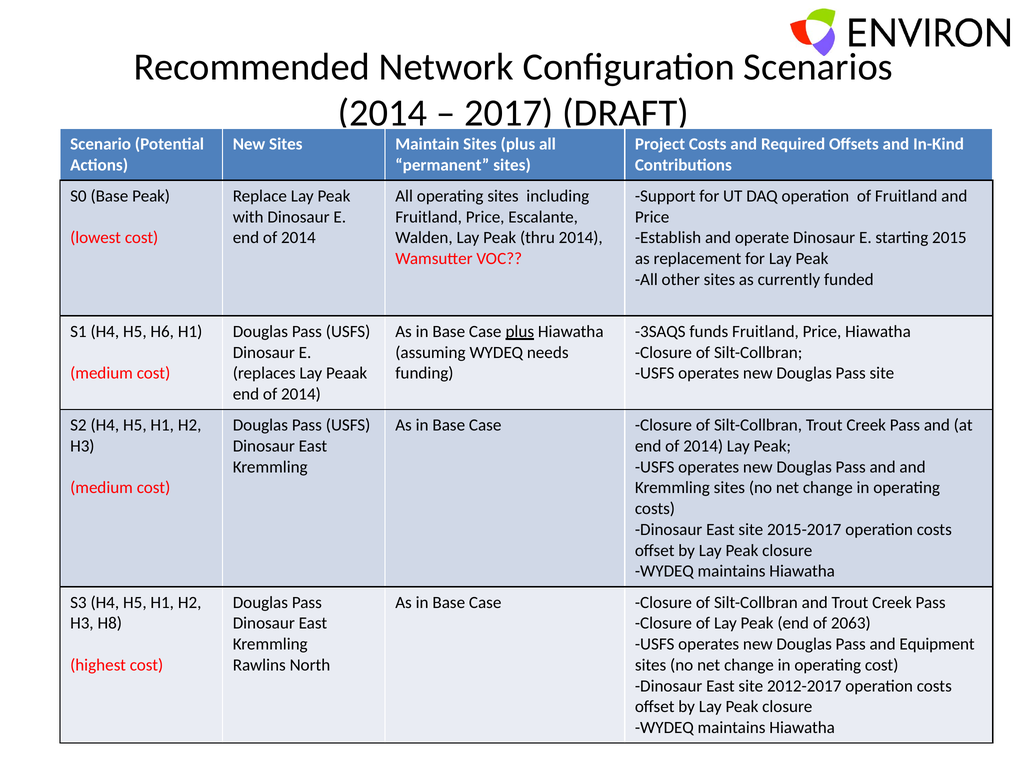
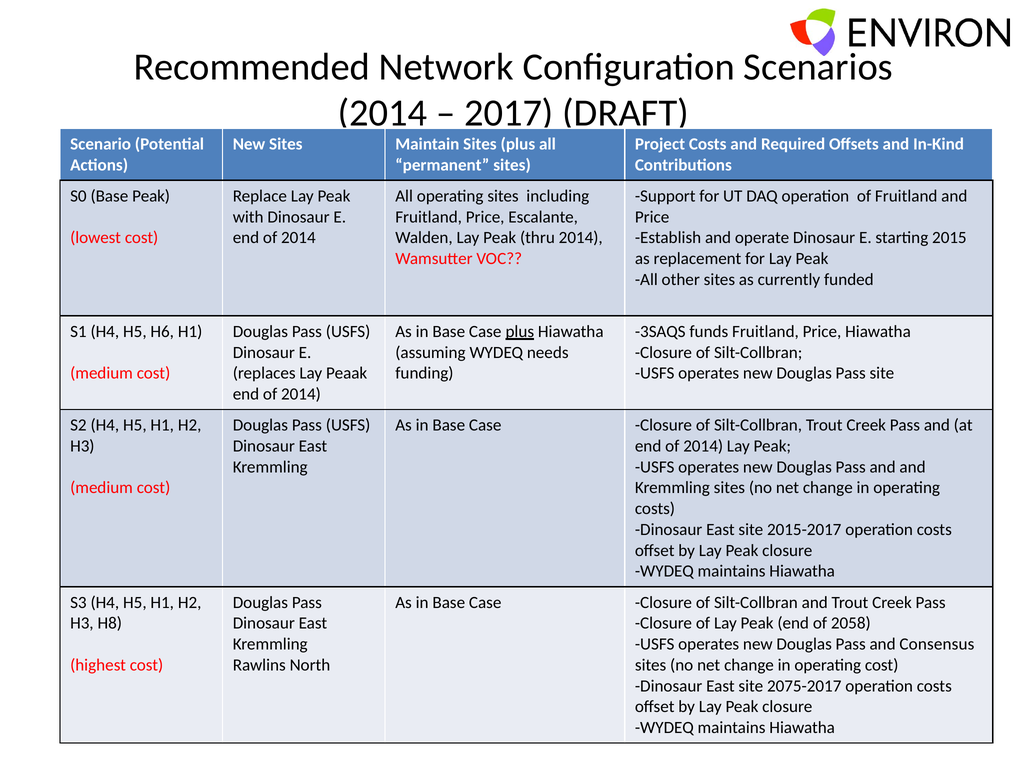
2063: 2063 -> 2058 (851, 623)
Equipment: Equipment -> Consensus (937, 644)
2012-2017: 2012-2017 -> 2075-2017 (804, 686)
